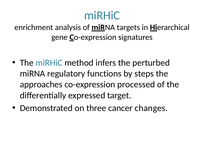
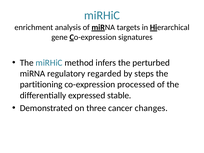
functions: functions -> regarded (104, 74)
approaches: approaches -> partitioning (41, 84)
target: target -> stable (119, 95)
